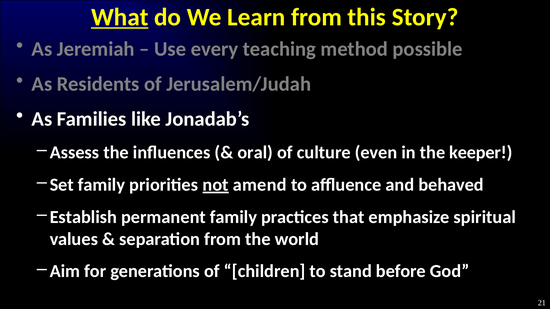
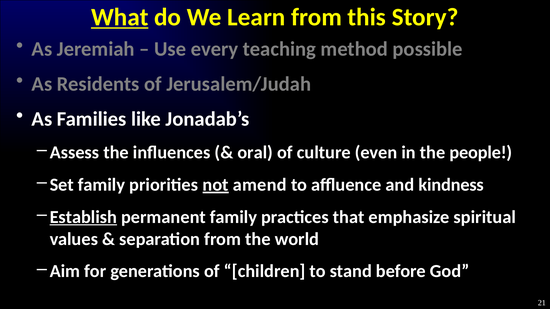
keeper: keeper -> people (481, 153)
behaved: behaved -> kindness (451, 185)
Establish underline: none -> present (83, 217)
